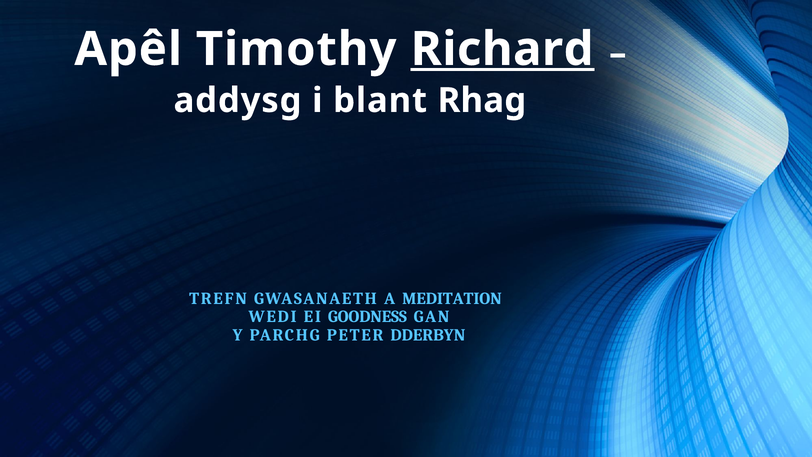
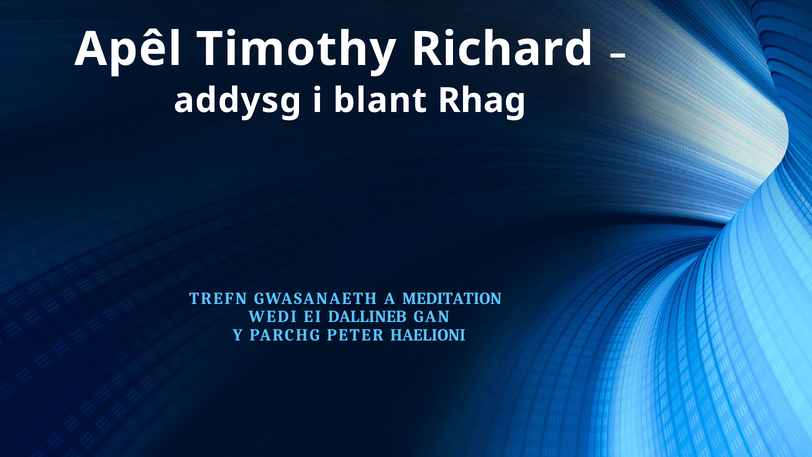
Richard underline: present -> none (502, 49)
GOODNESS: GOODNESS -> DALLINEB (367, 317)
DDERBYN: DDERBYN -> HAELIONI (428, 335)
